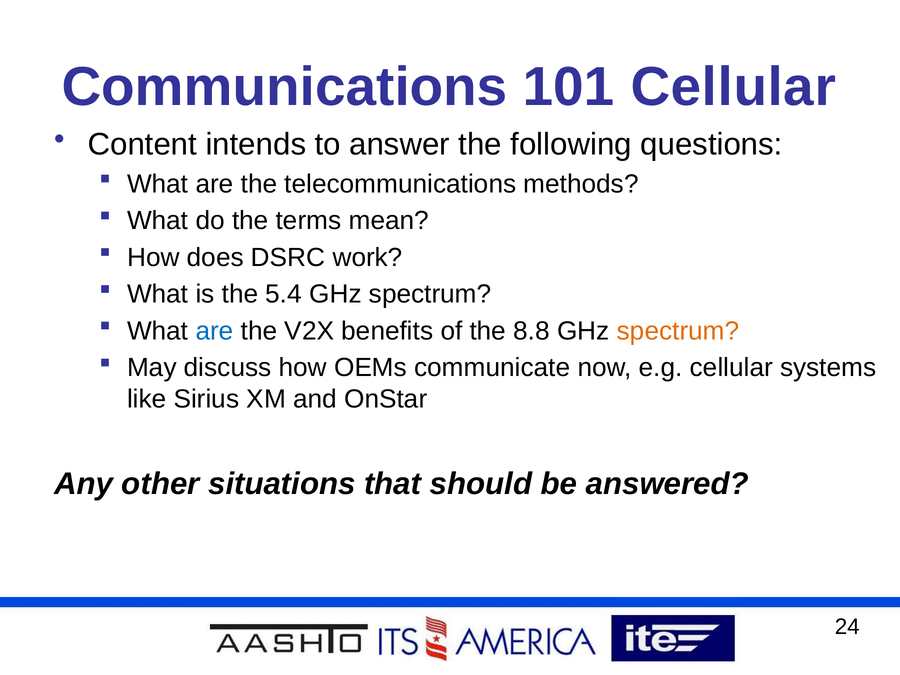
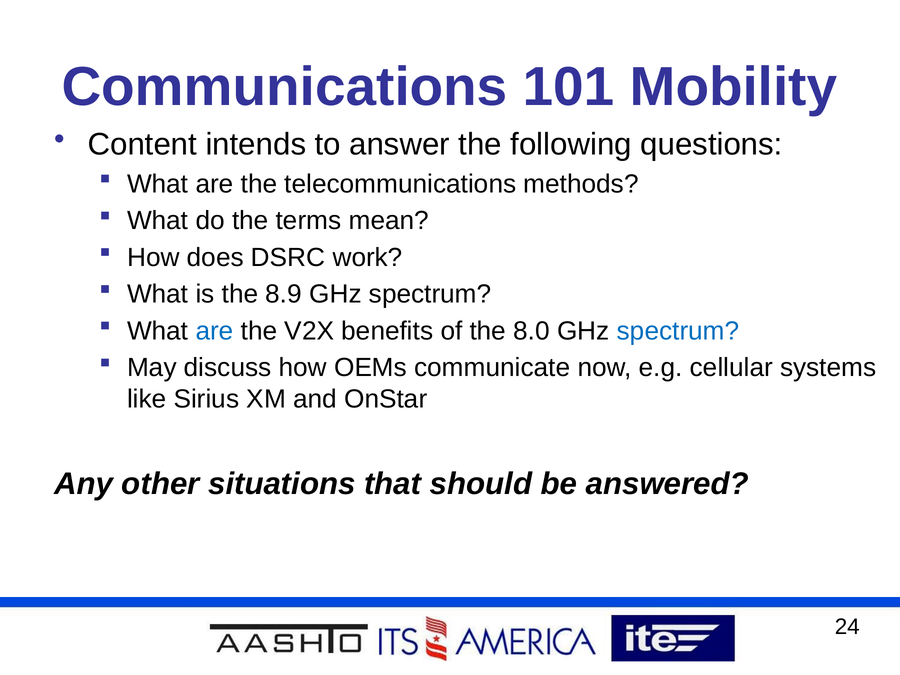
101 Cellular: Cellular -> Mobility (734, 87)
5.4: 5.4 -> 8.9 (284, 294)
8.8: 8.8 -> 8.0 (532, 331)
spectrum colour: orange -> blue (678, 331)
